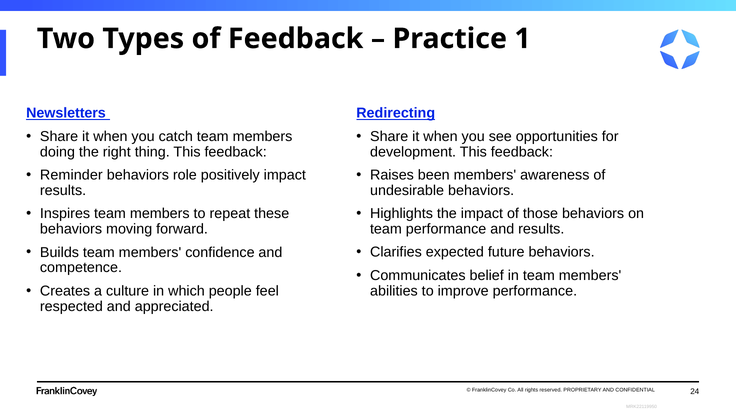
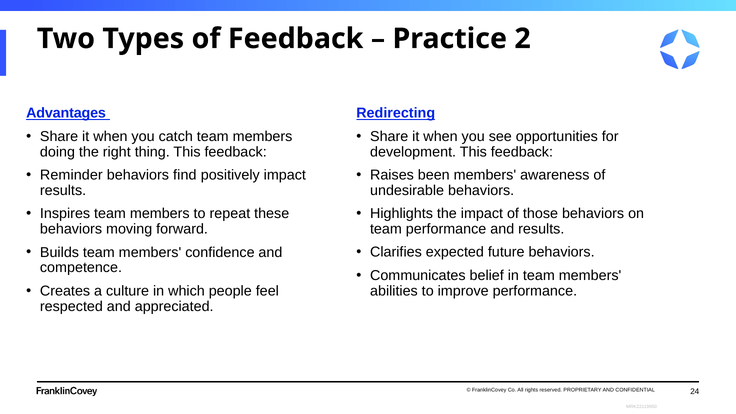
1: 1 -> 2 (523, 39)
Newsletters: Newsletters -> Advantages (66, 113)
role: role -> find (185, 175)
